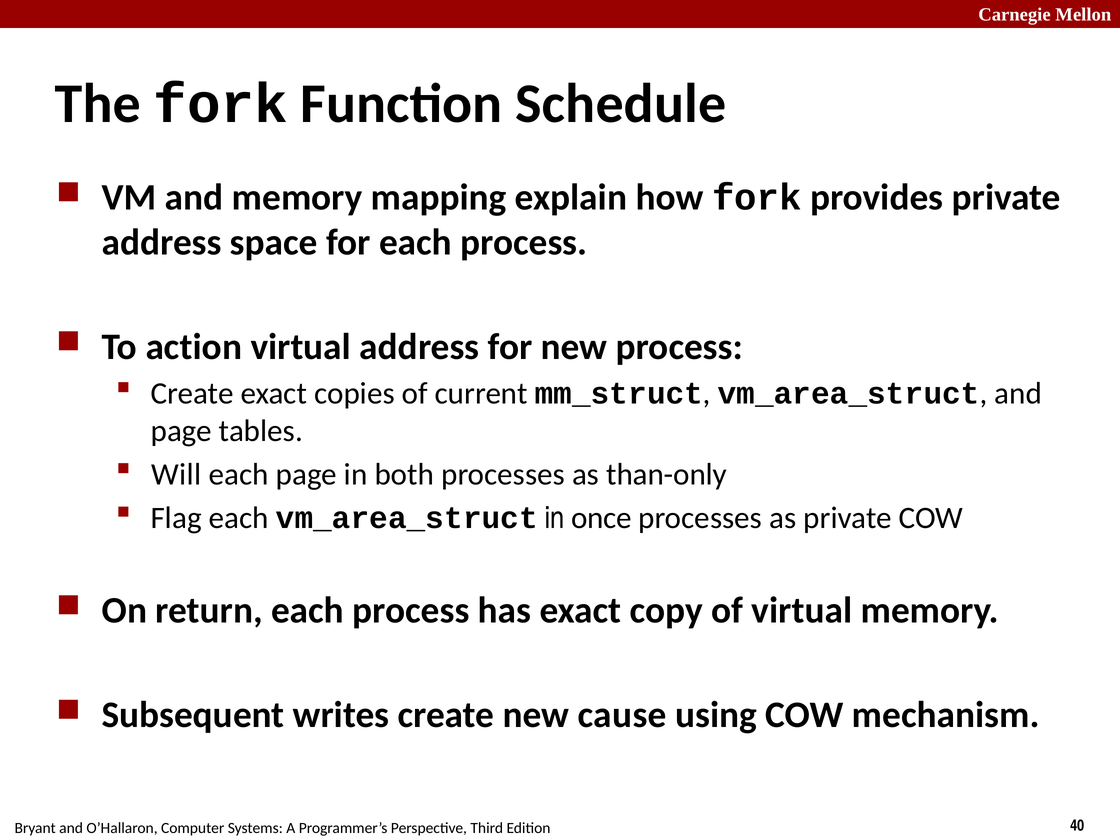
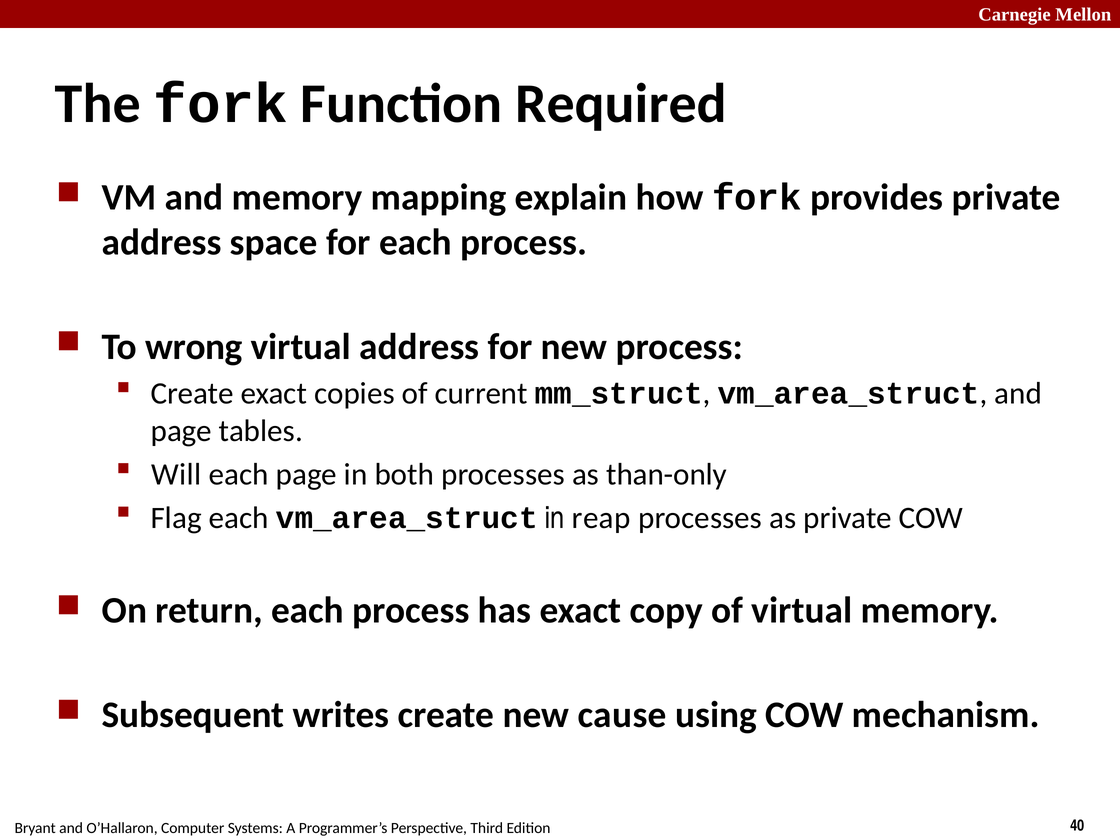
Schedule: Schedule -> Required (621, 104)
action: action -> wrong (194, 347)
once: once -> reap (601, 518)
